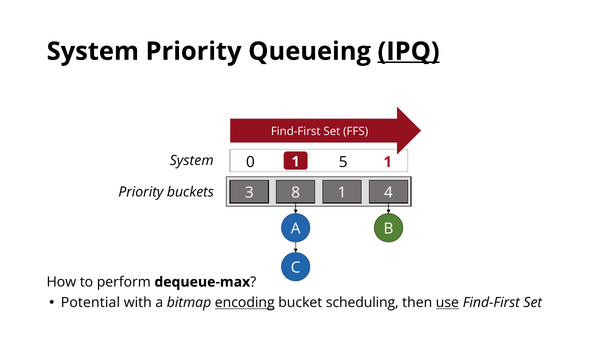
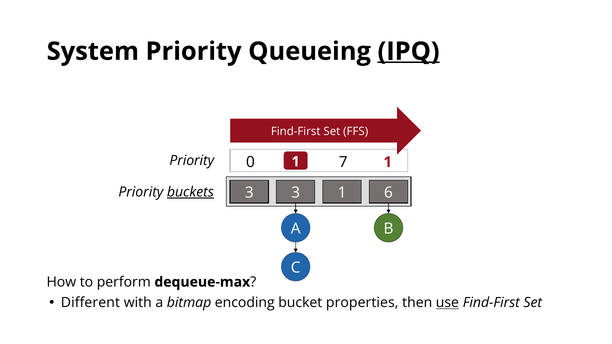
System: System -> Priority (192, 161)
5: 5 -> 7 (343, 162)
buckets underline: none -> present (190, 192)
3 8: 8 -> 3 (296, 193)
4: 4 -> 6 (388, 193)
Potential: Potential -> Different (90, 303)
encoding underline: present -> none (245, 303)
scheduling: scheduling -> properties (362, 303)
